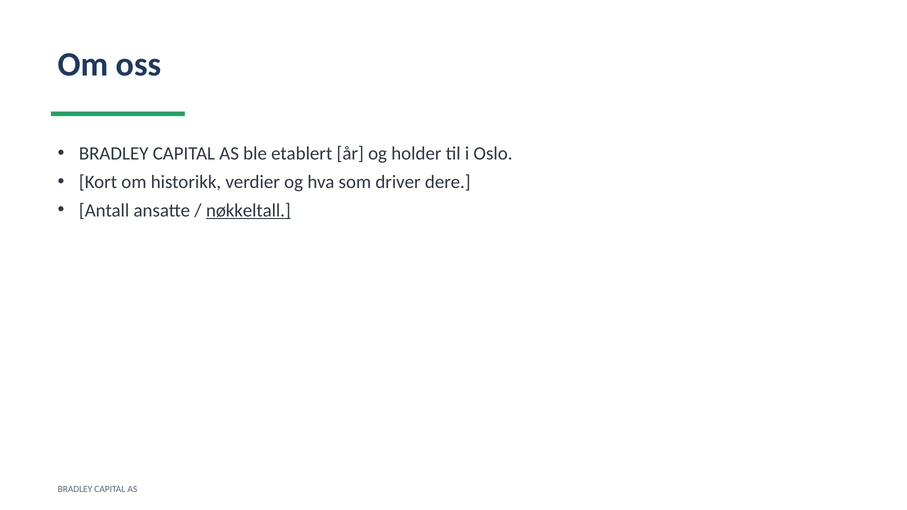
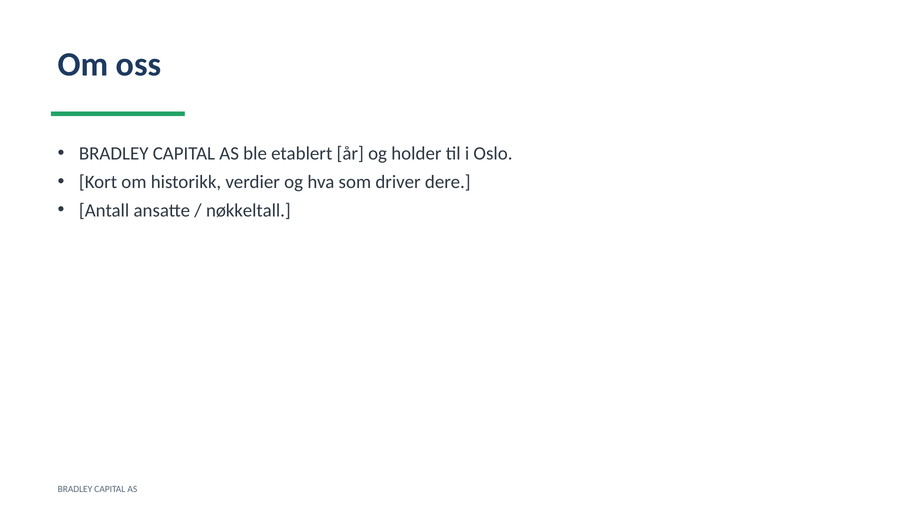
nøkkeltall underline: present -> none (248, 210)
